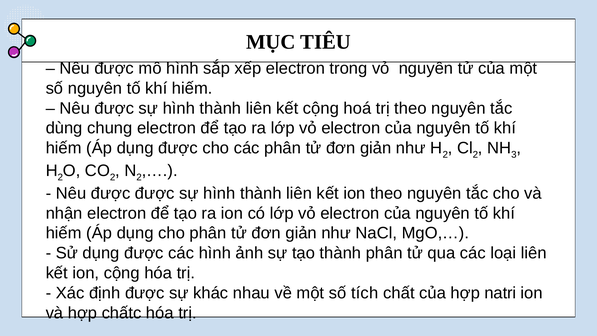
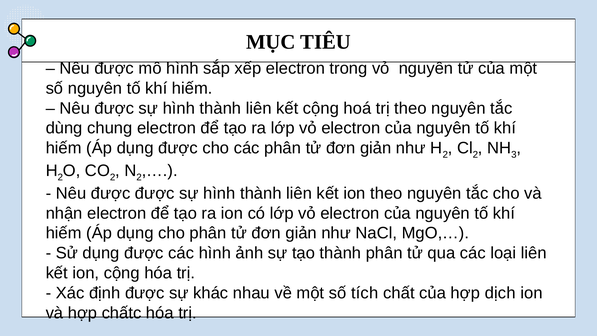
natri: natri -> dịch (500, 293)
